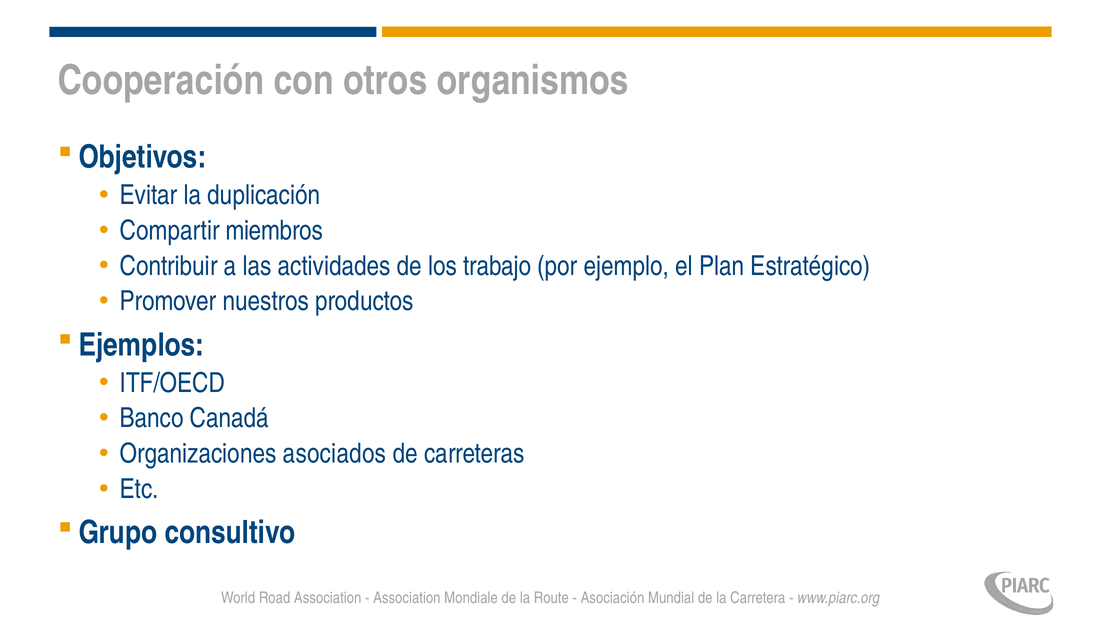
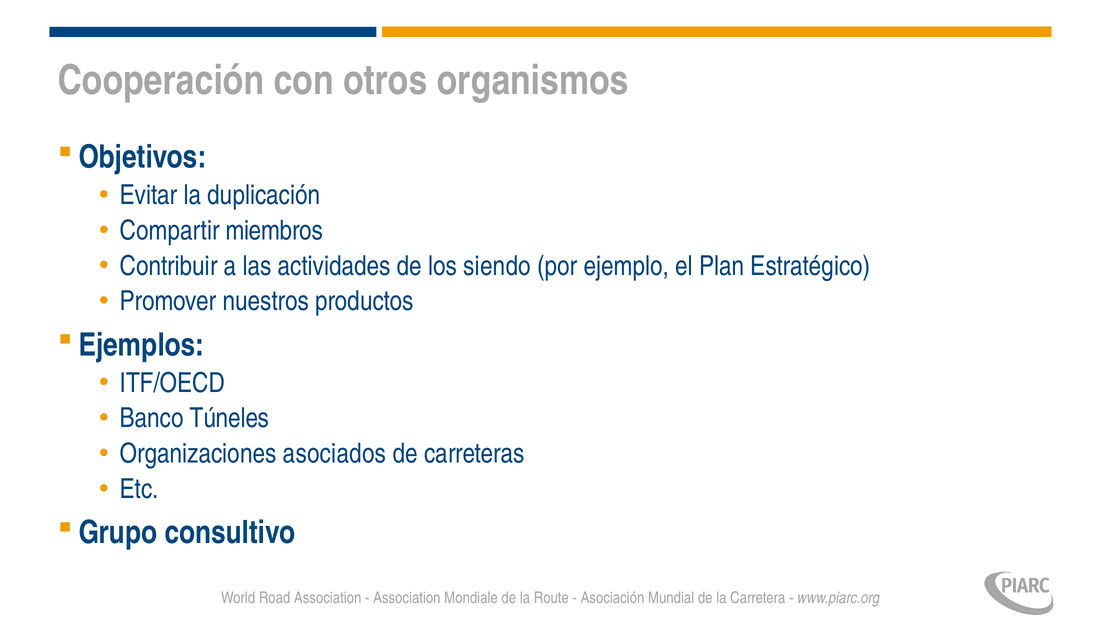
trabajo: trabajo -> siendo (497, 266)
Canadá: Canadá -> Túneles (230, 419)
